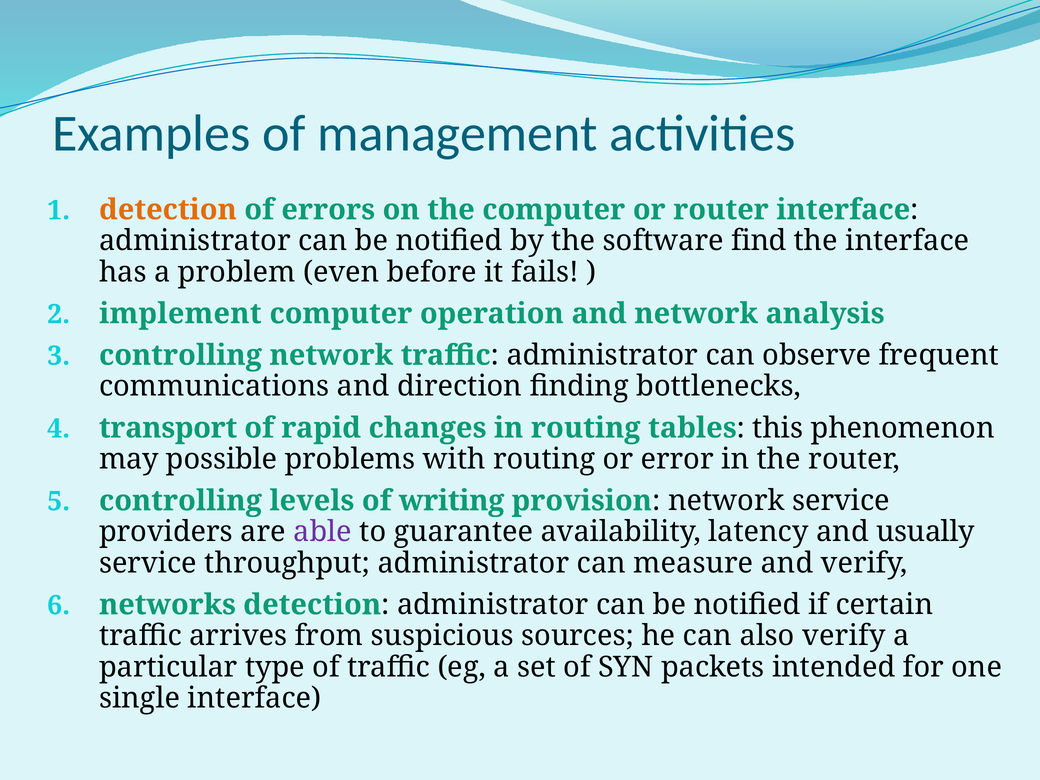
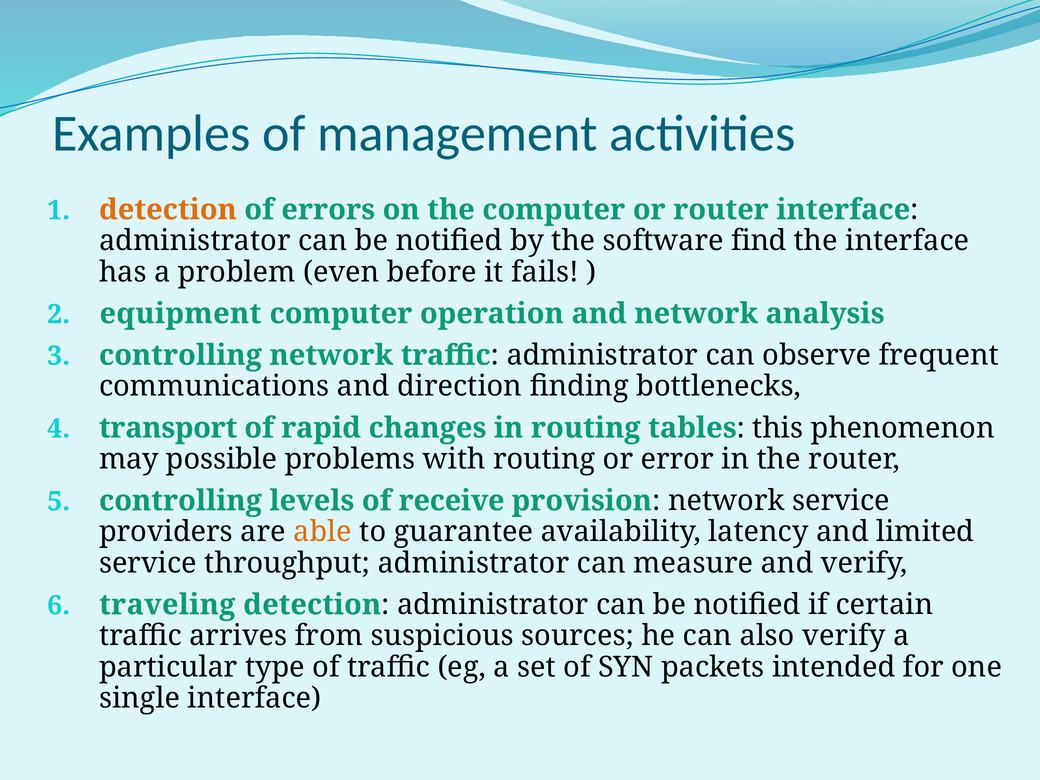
implement: implement -> equipment (180, 314)
writing: writing -> receive (452, 501)
able colour: purple -> orange (323, 532)
usually: usually -> limited (925, 532)
networks: networks -> traveling (167, 605)
